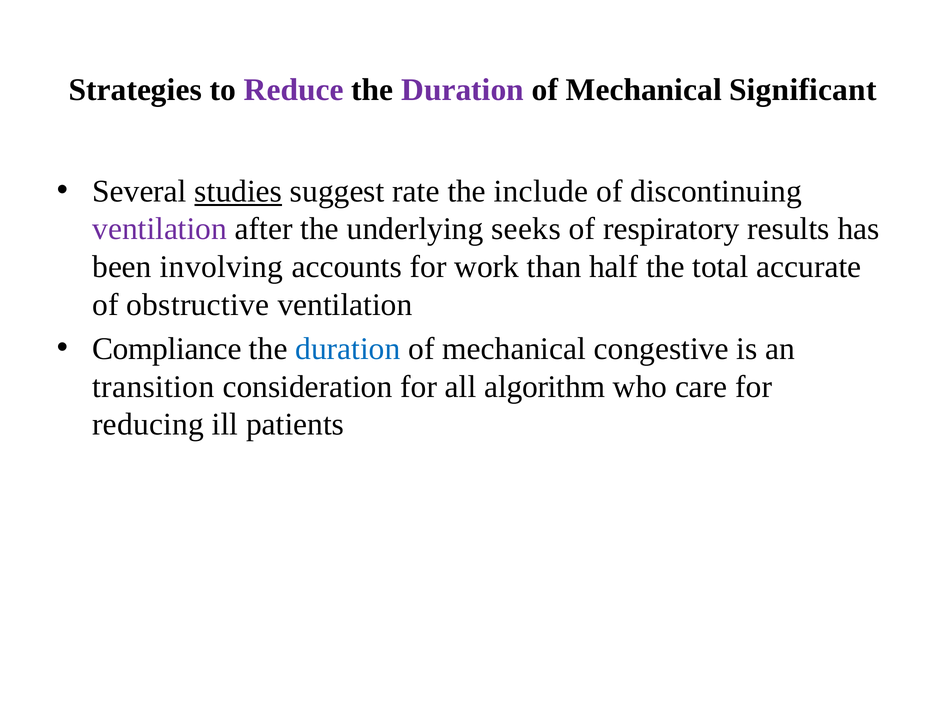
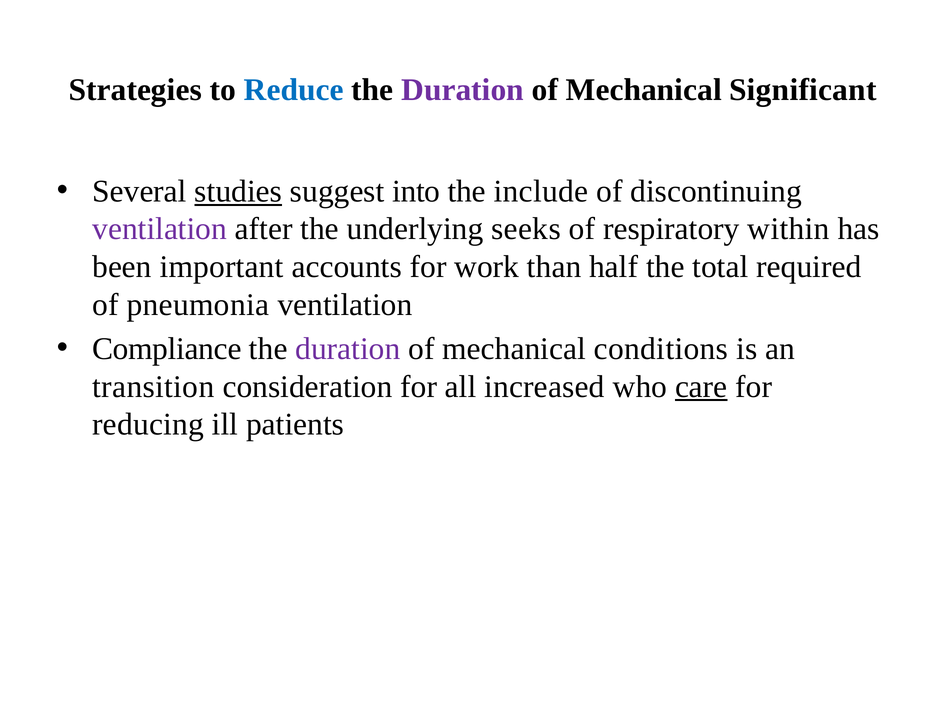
Reduce colour: purple -> blue (294, 90)
rate: rate -> into (416, 191)
results: results -> within (788, 229)
involving: involving -> important (222, 267)
accurate: accurate -> required (809, 267)
obstructive: obstructive -> pneumonia (198, 305)
duration colour: blue -> purple (348, 349)
congestive: congestive -> conditions (661, 349)
algorithm: algorithm -> increased (544, 387)
care underline: none -> present (701, 387)
